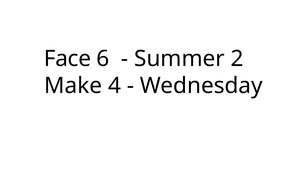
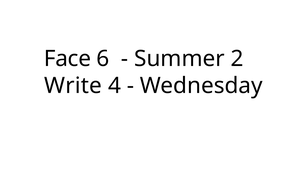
Make: Make -> Write (73, 86)
